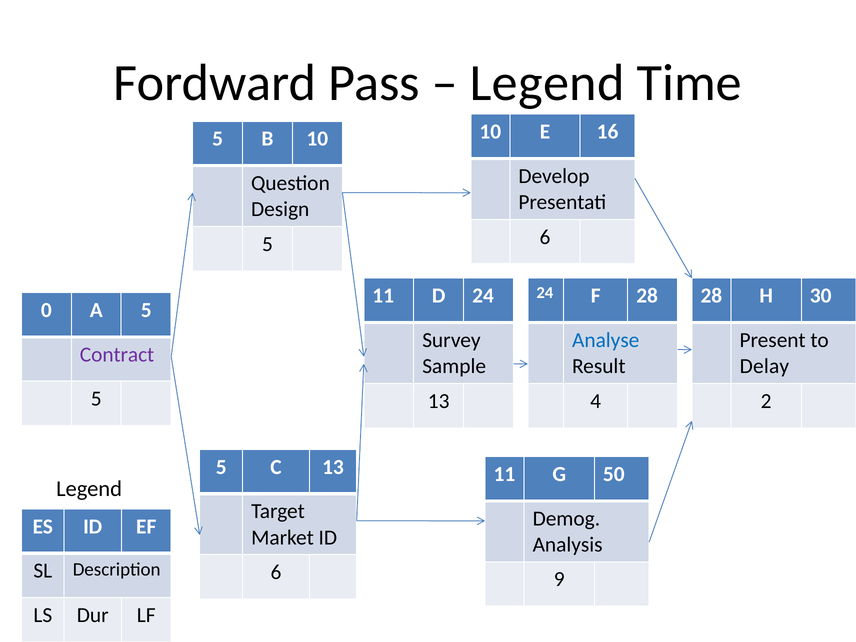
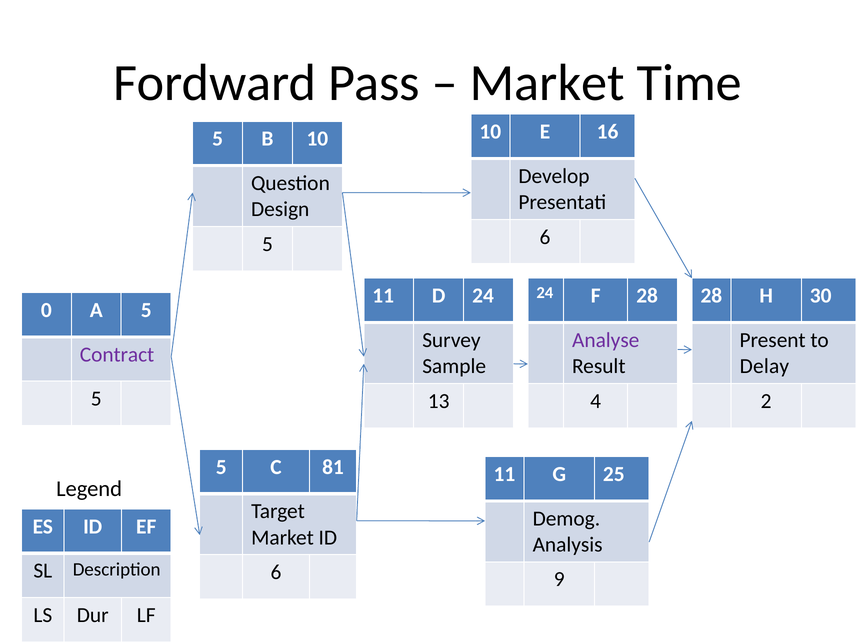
Legend: Legend -> Market (547, 83)
Analyse colour: blue -> purple (606, 340)
C 13: 13 -> 81 (333, 467)
50: 50 -> 25 (614, 474)
